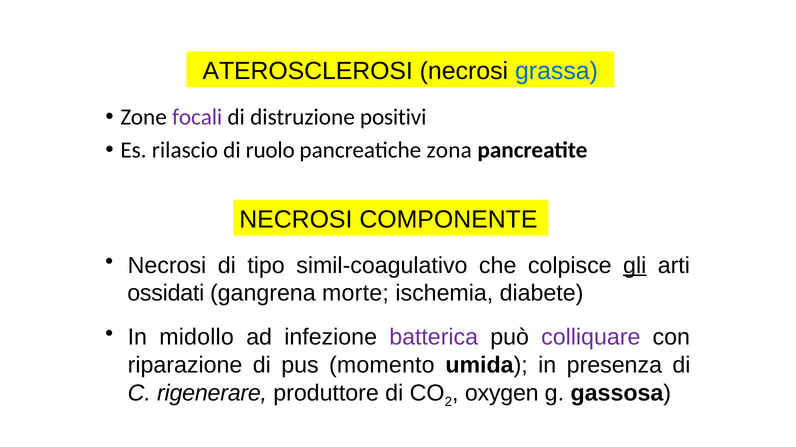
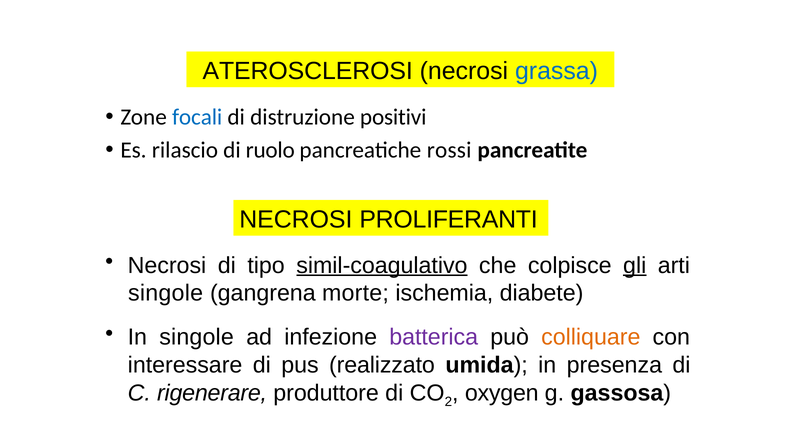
focali colour: purple -> blue (197, 117)
zona: zona -> rossi (449, 150)
COMPONENTE: COMPONENTE -> PROLIFERANTI (449, 220)
simil-coagulativo underline: none -> present (382, 266)
ossidati: ossidati -> singole (166, 294)
In midollo: midollo -> singole (197, 338)
colliquare colour: purple -> orange (591, 338)
riparazione: riparazione -> interessare (185, 366)
momento: momento -> realizzato (382, 366)
